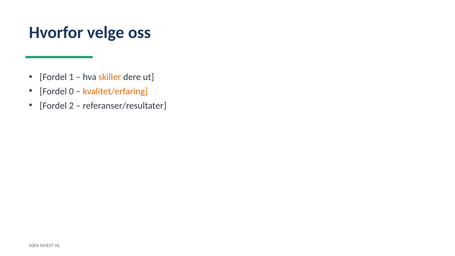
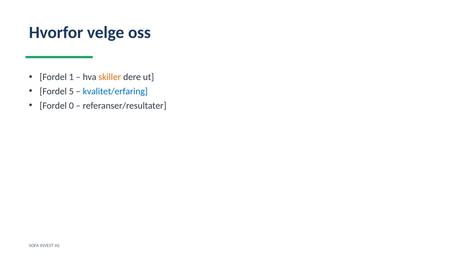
0: 0 -> 5 (71, 91)
kvalitet/erfaring colour: orange -> blue (115, 91)
2: 2 -> 0 (71, 106)
